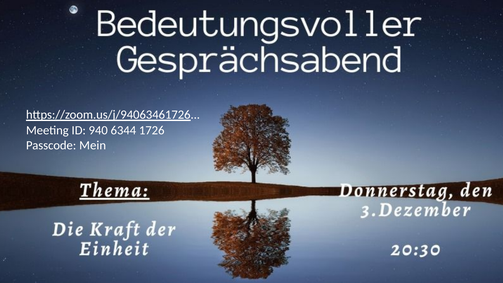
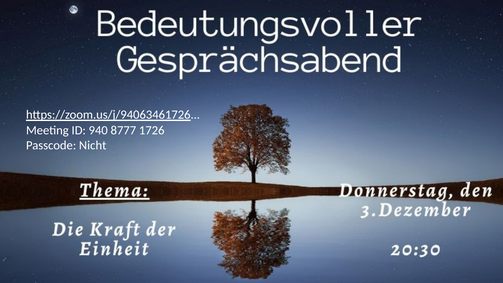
6344: 6344 -> 8777 (123, 130)
Mein: Mein -> Nicht (93, 145)
